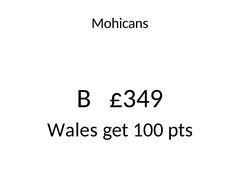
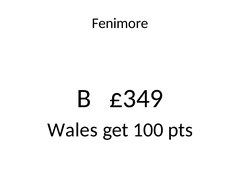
Mohicans: Mohicans -> Fenimore (120, 23)
